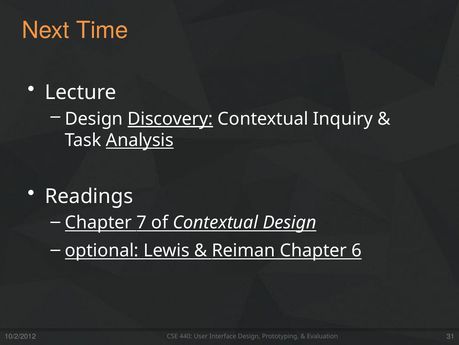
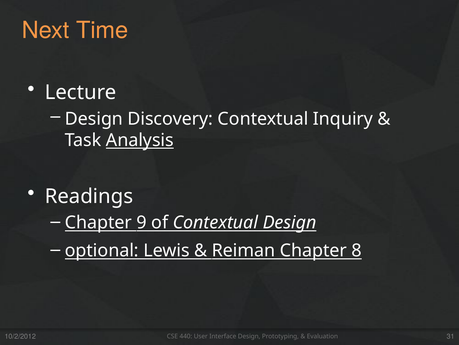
Discovery underline: present -> none (170, 119)
7: 7 -> 9 (142, 222)
6: 6 -> 8 (357, 250)
